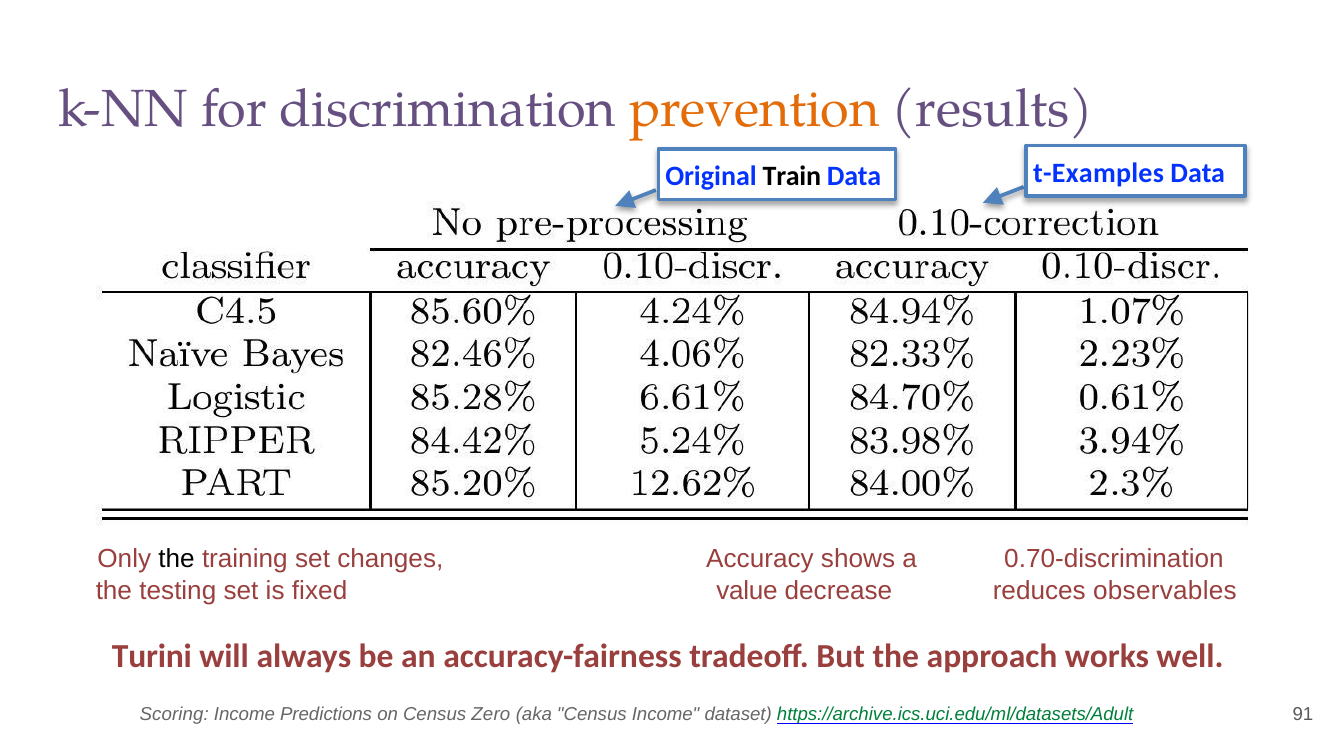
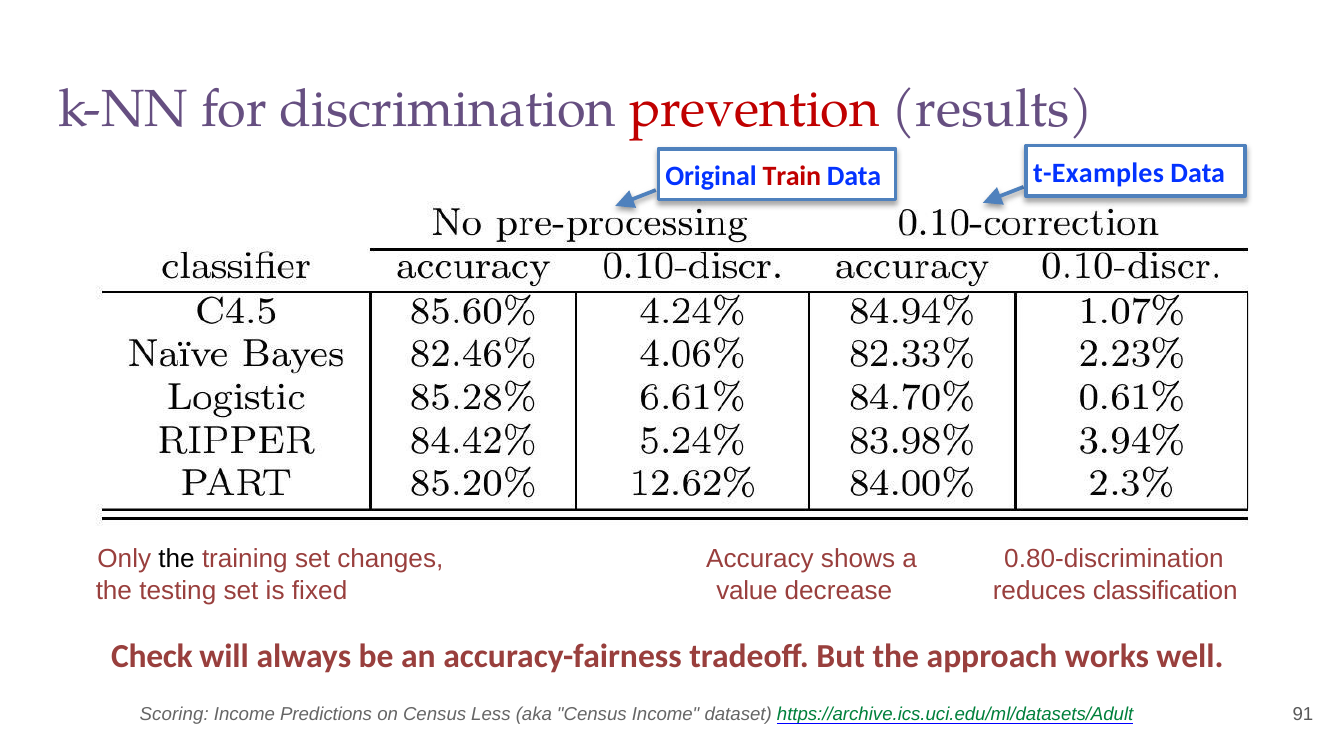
prevention colour: orange -> red (754, 109)
Train colour: black -> red (792, 176)
0.70-discrimination: 0.70-discrimination -> 0.80-discrimination (1114, 559)
observables: observables -> classification (1165, 591)
Turini: Turini -> Check (152, 656)
Zero: Zero -> Less (491, 715)
